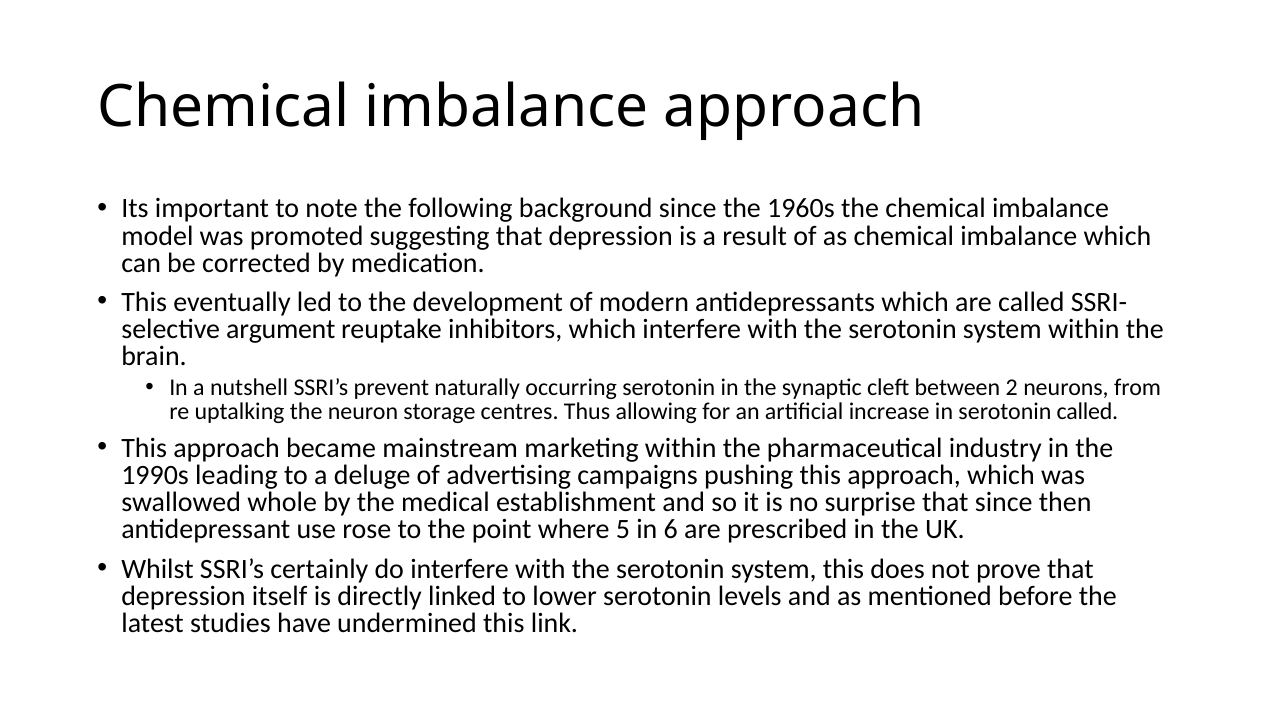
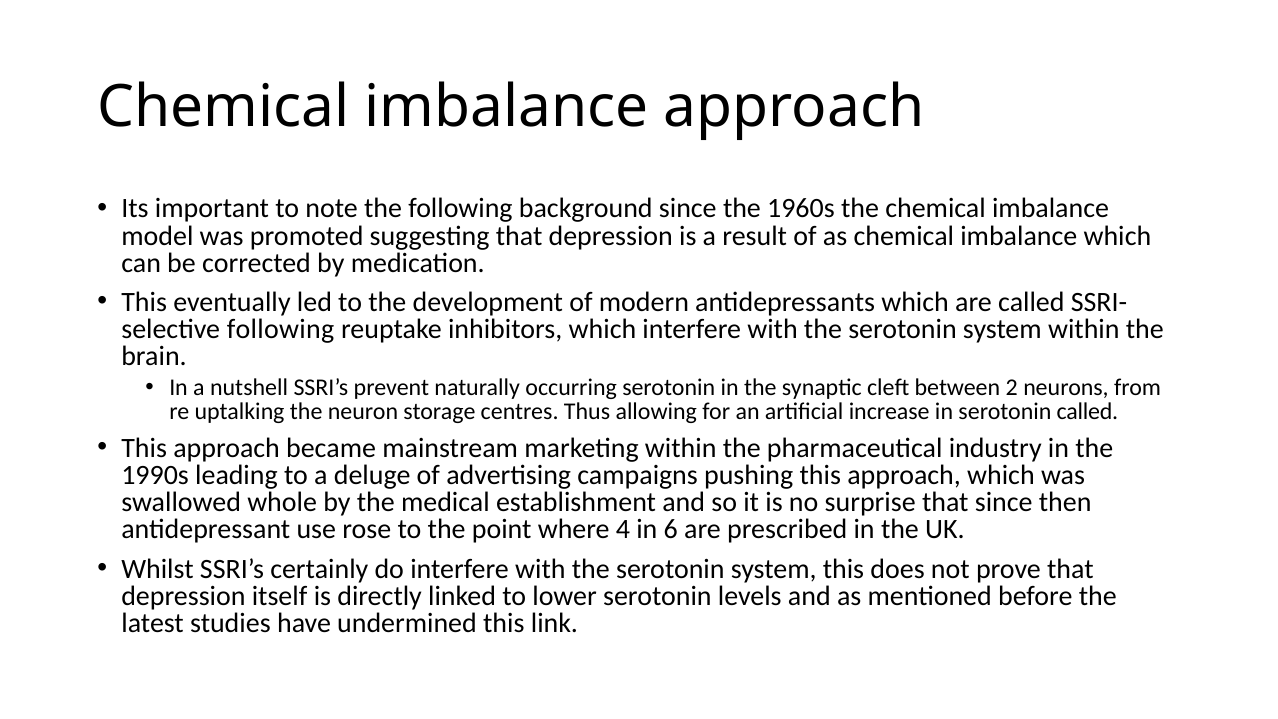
selective argument: argument -> following (281, 329)
5: 5 -> 4 (623, 530)
